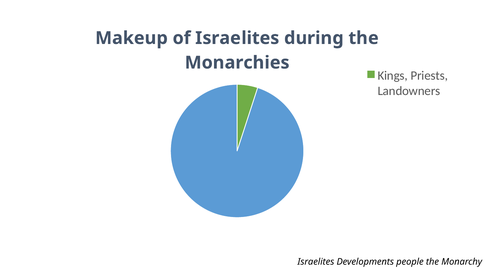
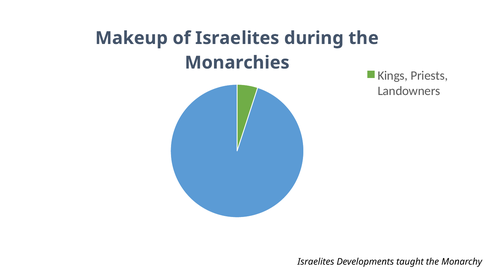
people: people -> taught (410, 262)
